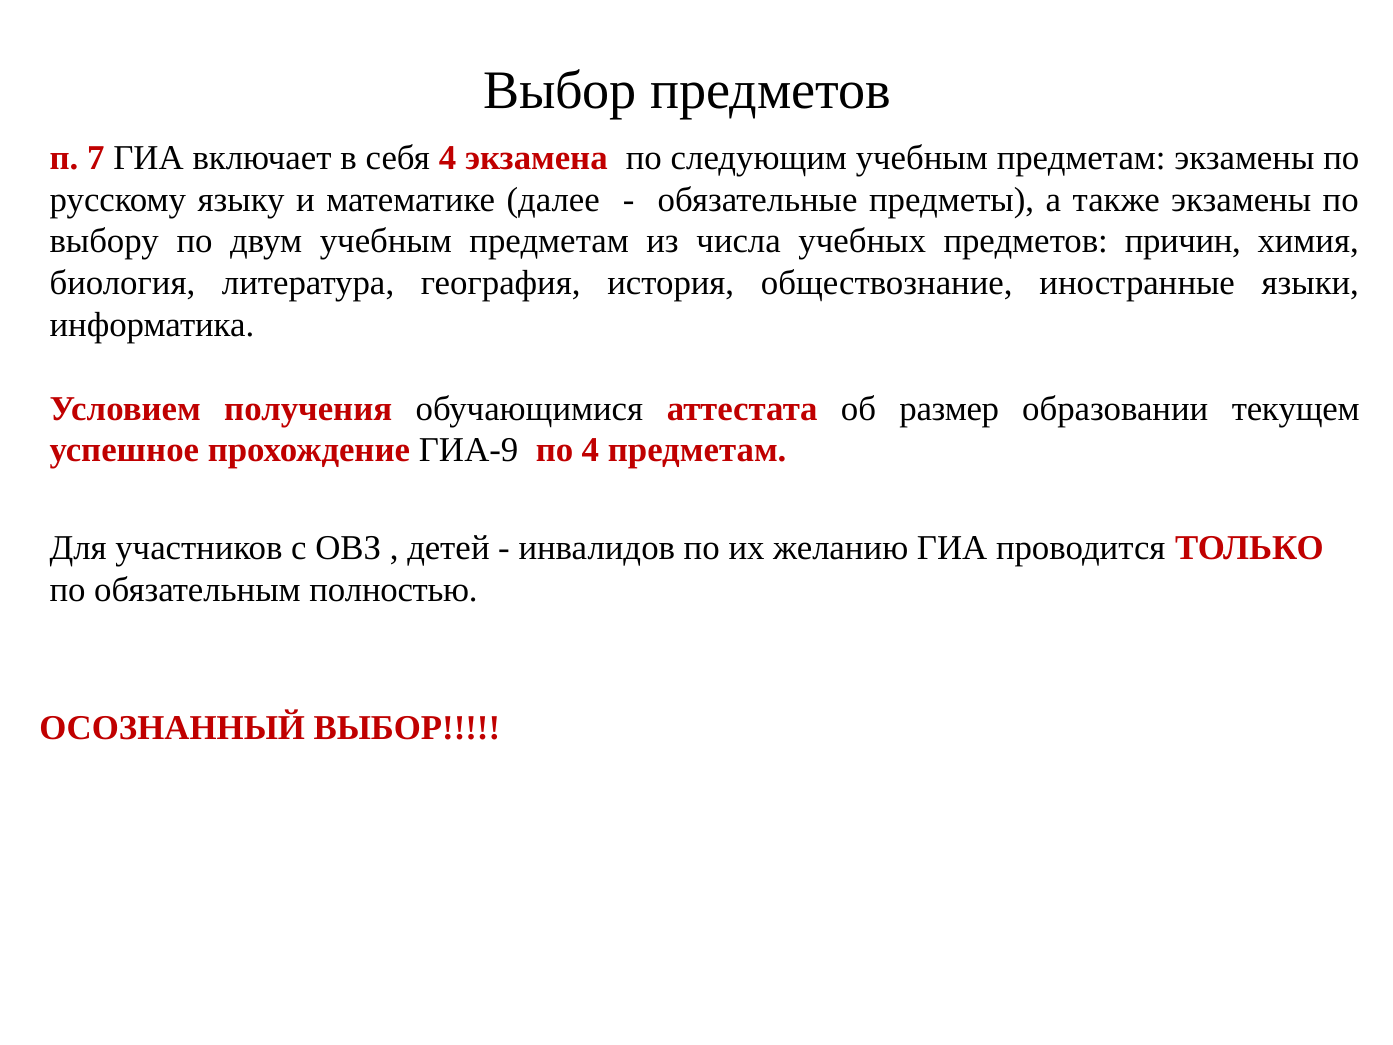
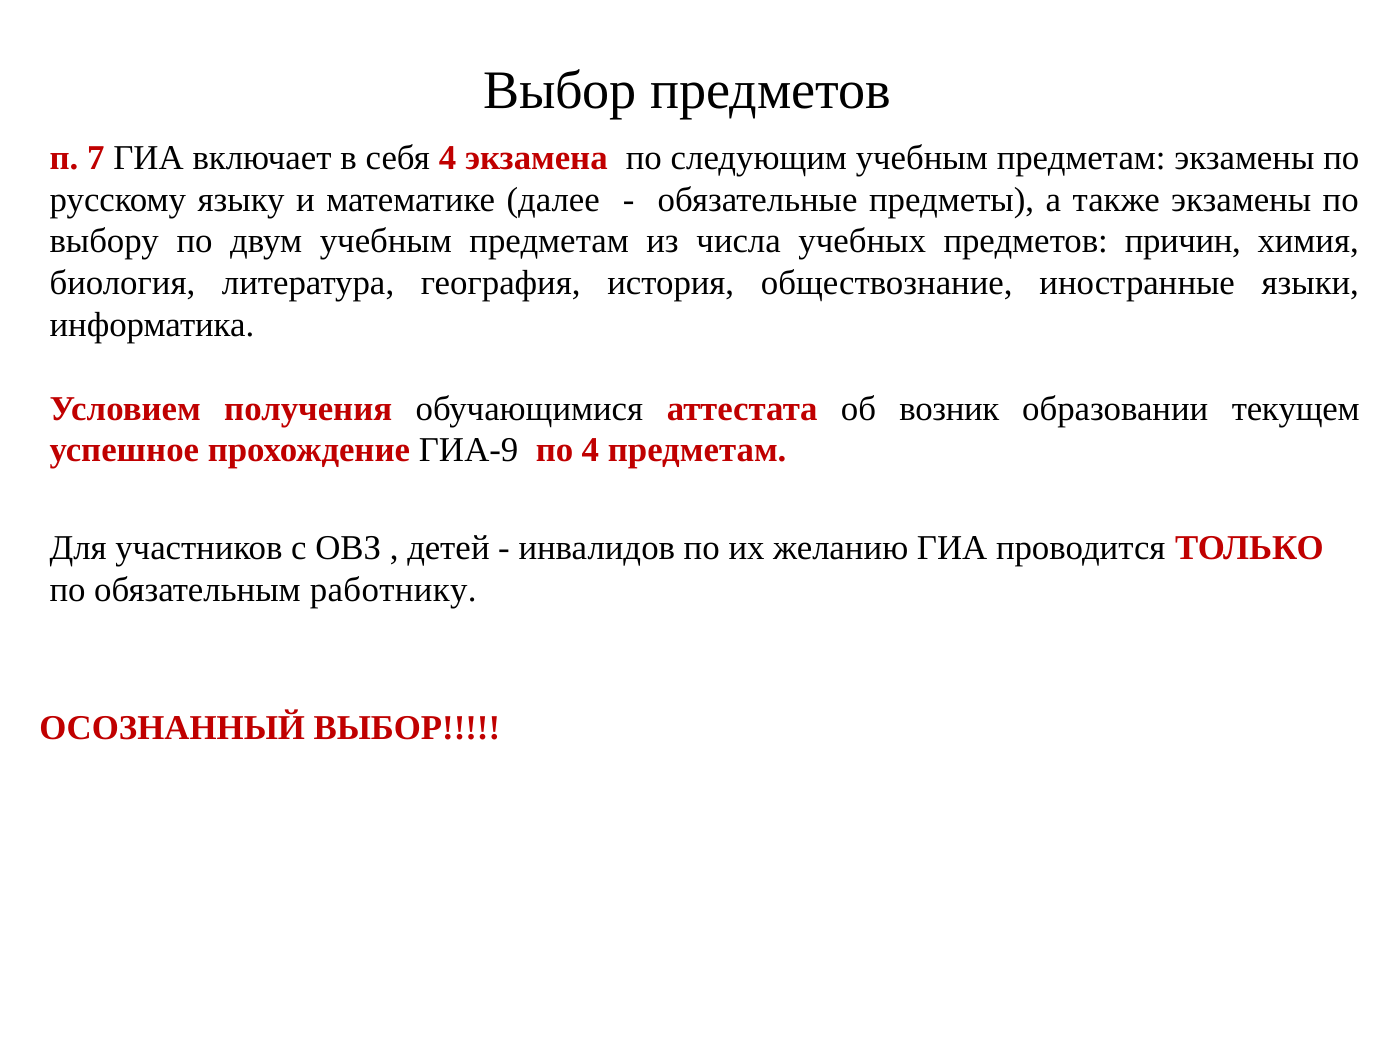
размер: размер -> возник (949, 408)
полностью: полностью -> работнику (393, 590)
